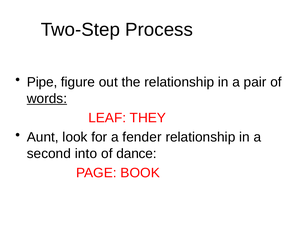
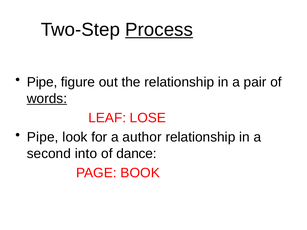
Process underline: none -> present (159, 30)
THEY: THEY -> LOSE (148, 118)
Aunt: Aunt -> Pipe (43, 137)
fender: fender -> author (142, 137)
